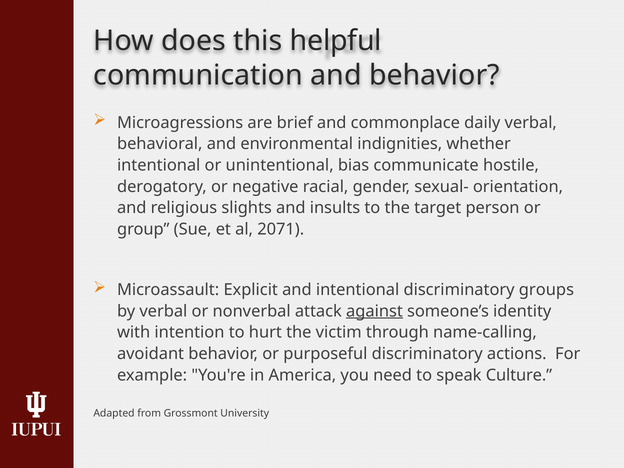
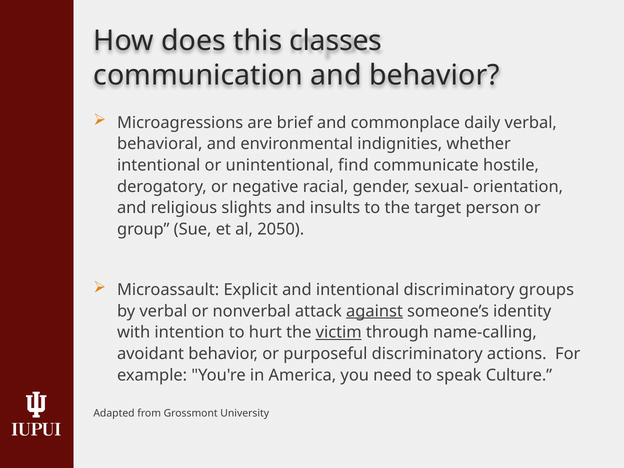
helpful: helpful -> classes (336, 41)
bias: bias -> find (353, 165)
2071: 2071 -> 2050 (281, 229)
victim underline: none -> present (339, 332)
